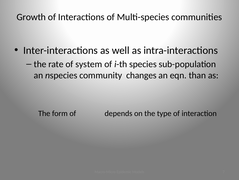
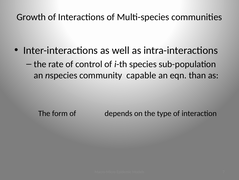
system: system -> control (89, 64)
changes: changes -> capable (141, 75)
